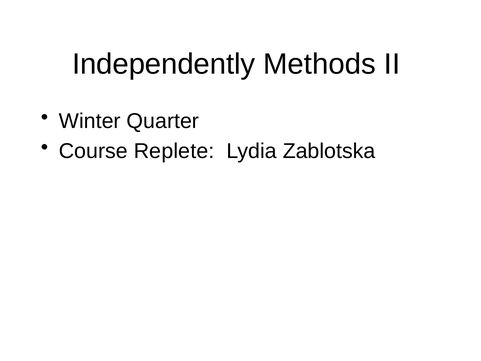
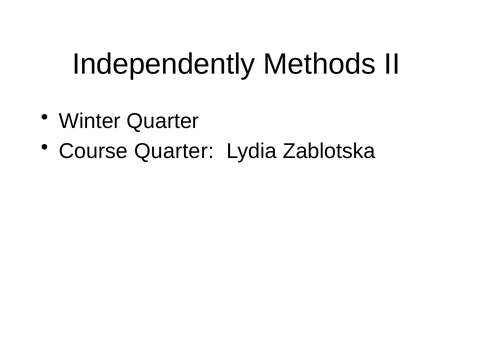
Course Replete: Replete -> Quarter (174, 151)
